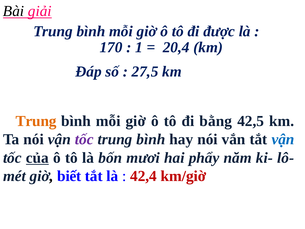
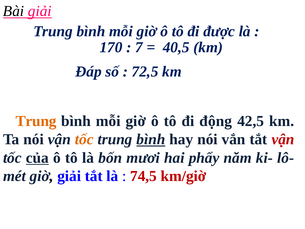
1: 1 -> 7 (139, 47)
20,4: 20,4 -> 40,5 (176, 47)
27,5: 27,5 -> 72,5 (145, 71)
bằng: bằng -> động (216, 121)
tốc colour: purple -> orange (84, 139)
bình underline: none -> present (151, 139)
vận colour: blue -> red (283, 139)
giờ biết: biết -> giải (69, 176)
42,4: 42,4 -> 74,5 (143, 176)
